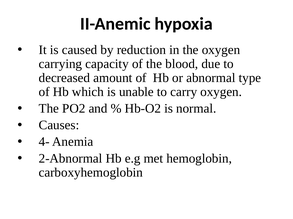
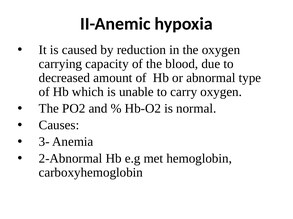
4-: 4- -> 3- (44, 142)
